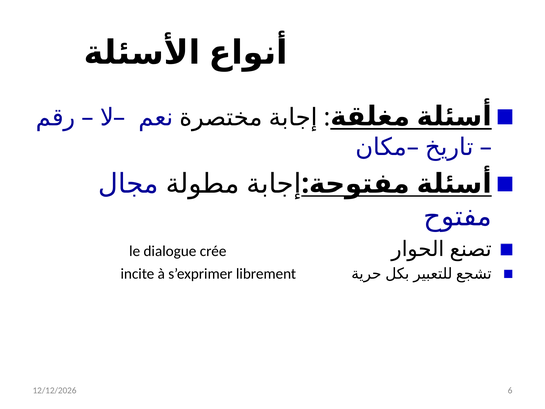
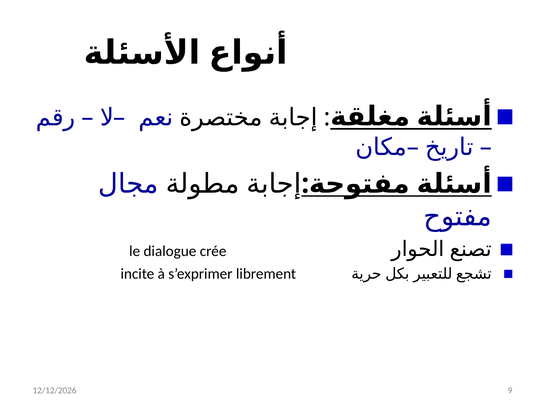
6: 6 -> 9 (510, 390)
